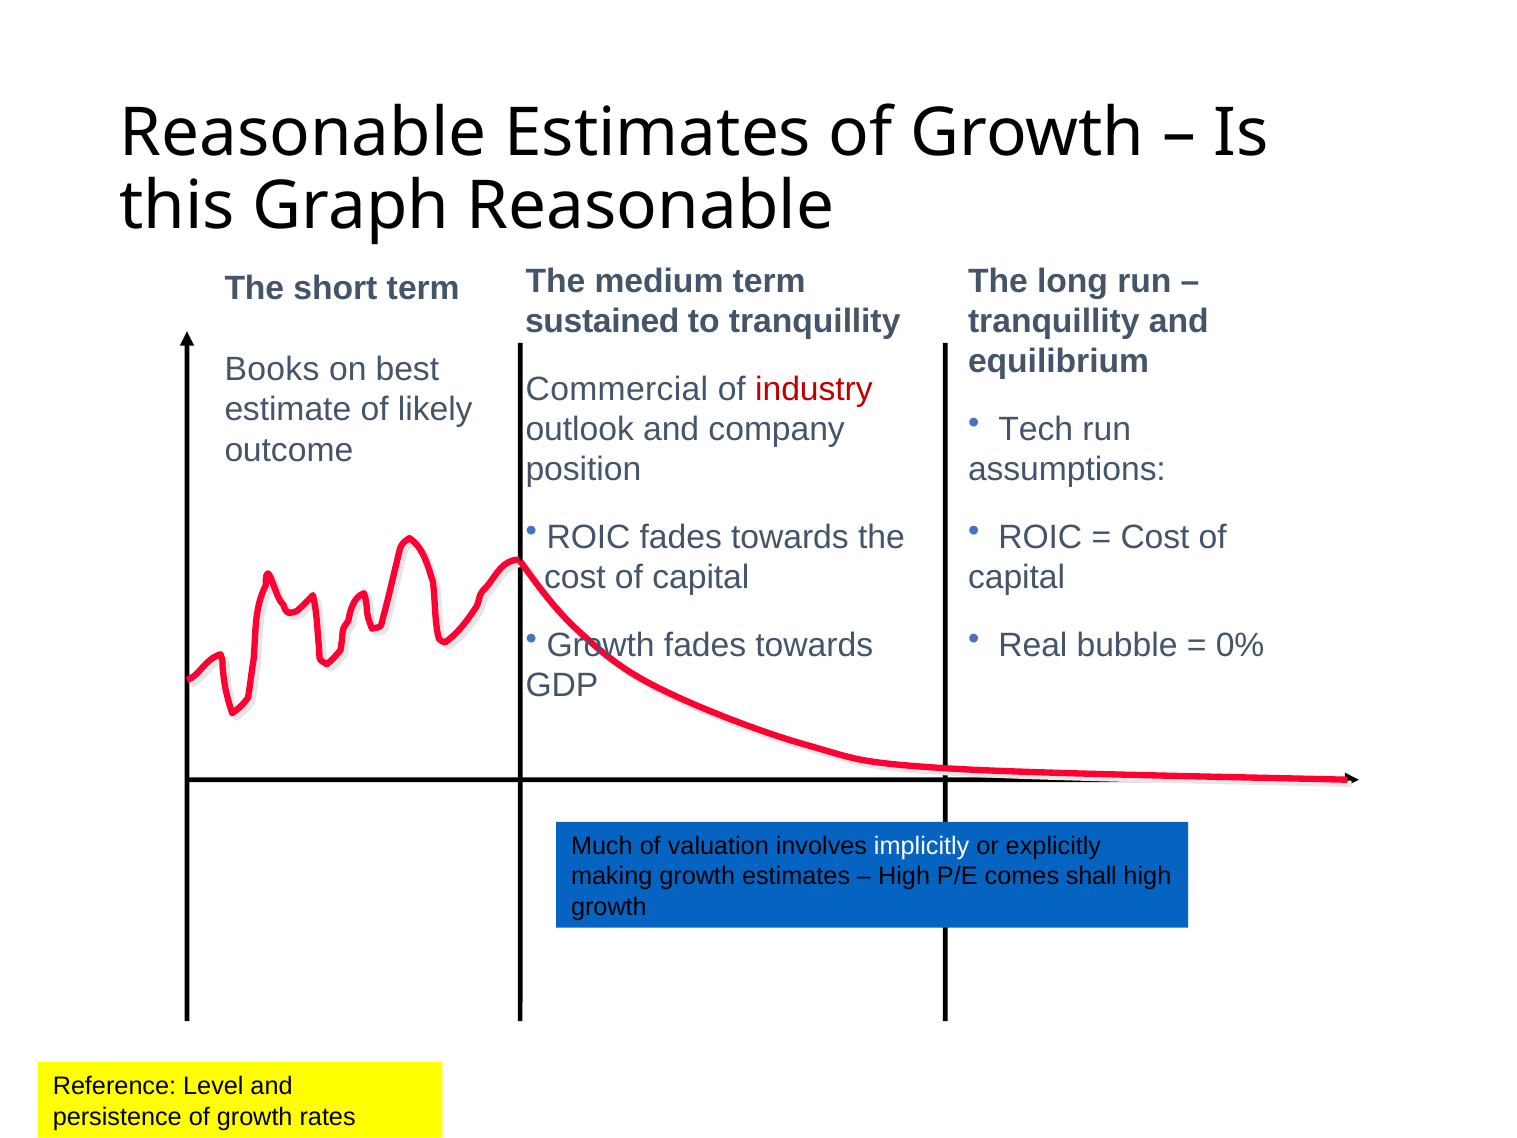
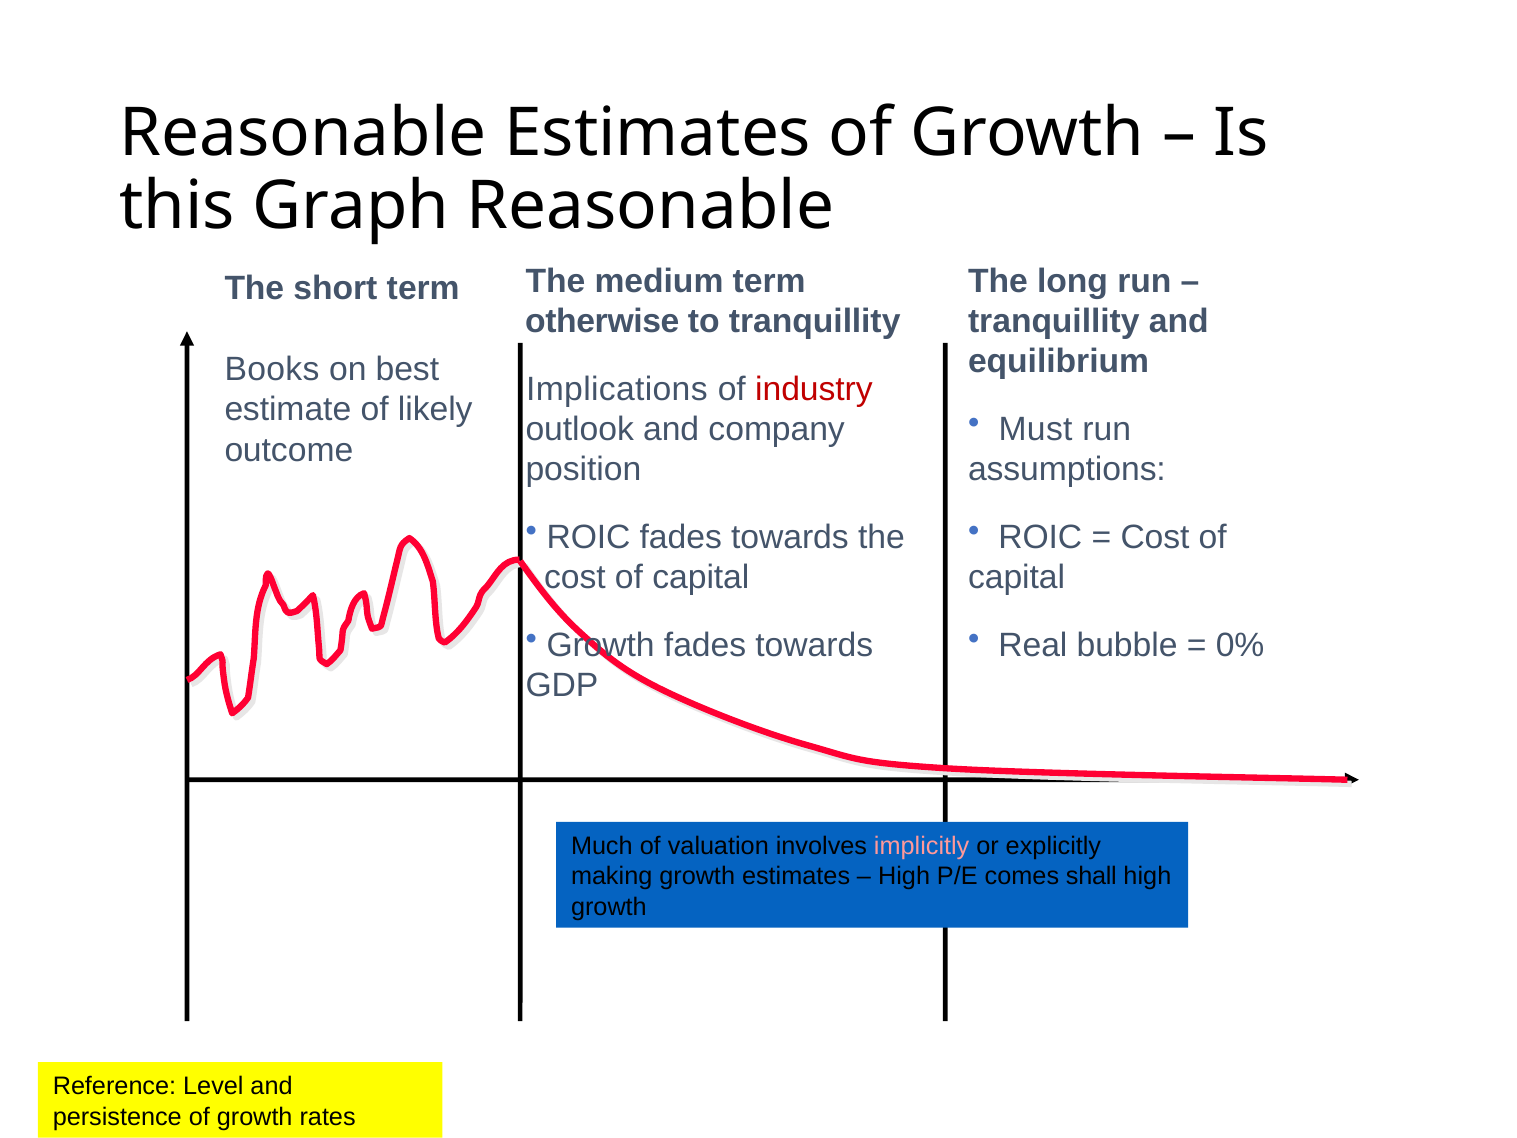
sustained: sustained -> otherwise (602, 321)
Commercial: Commercial -> Implications (617, 389)
Tech: Tech -> Must (1036, 429)
implicitly colour: white -> pink (922, 846)
